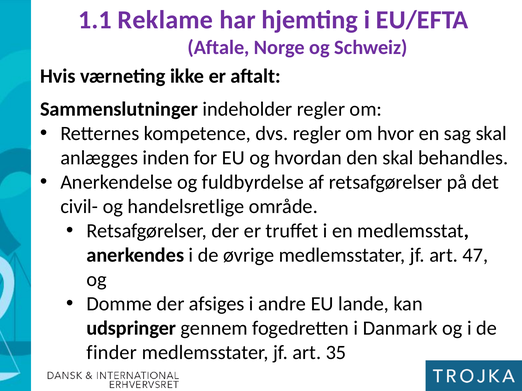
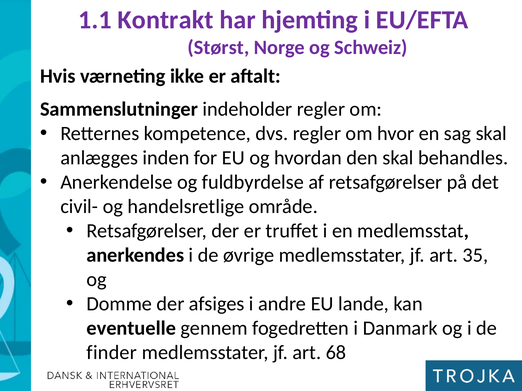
Reklame: Reklame -> Kontrakt (165, 20)
Aftale: Aftale -> Størst (218, 47)
47: 47 -> 35 (475, 256)
udspringer: udspringer -> eventuelle (131, 329)
35: 35 -> 68 (336, 353)
